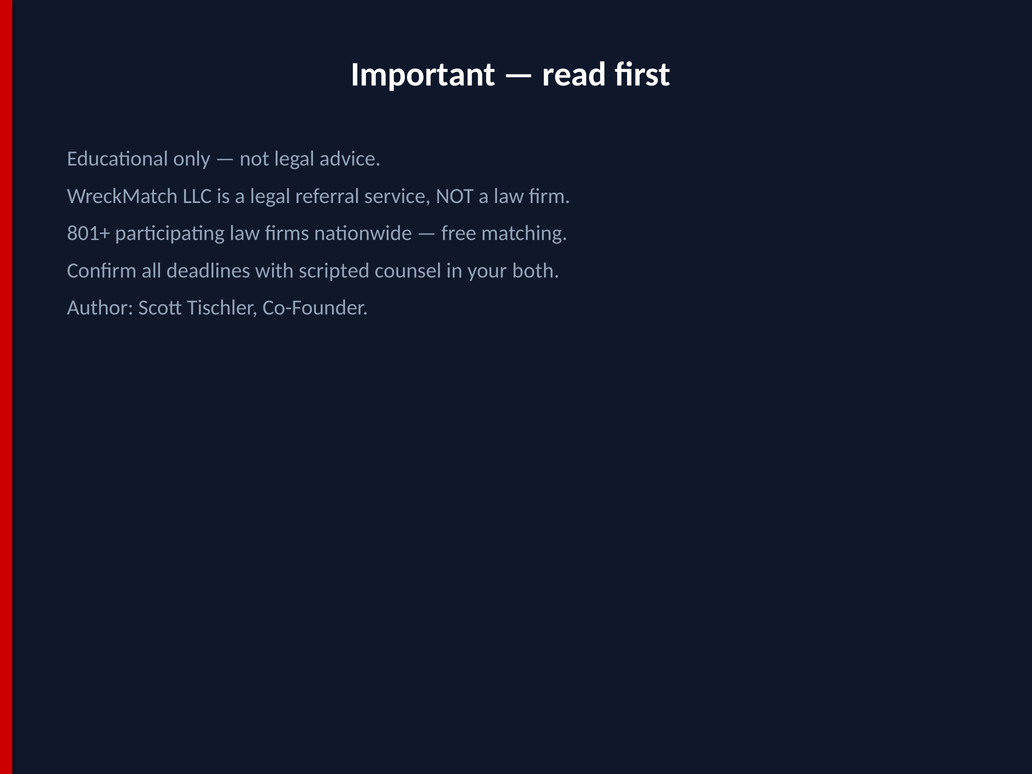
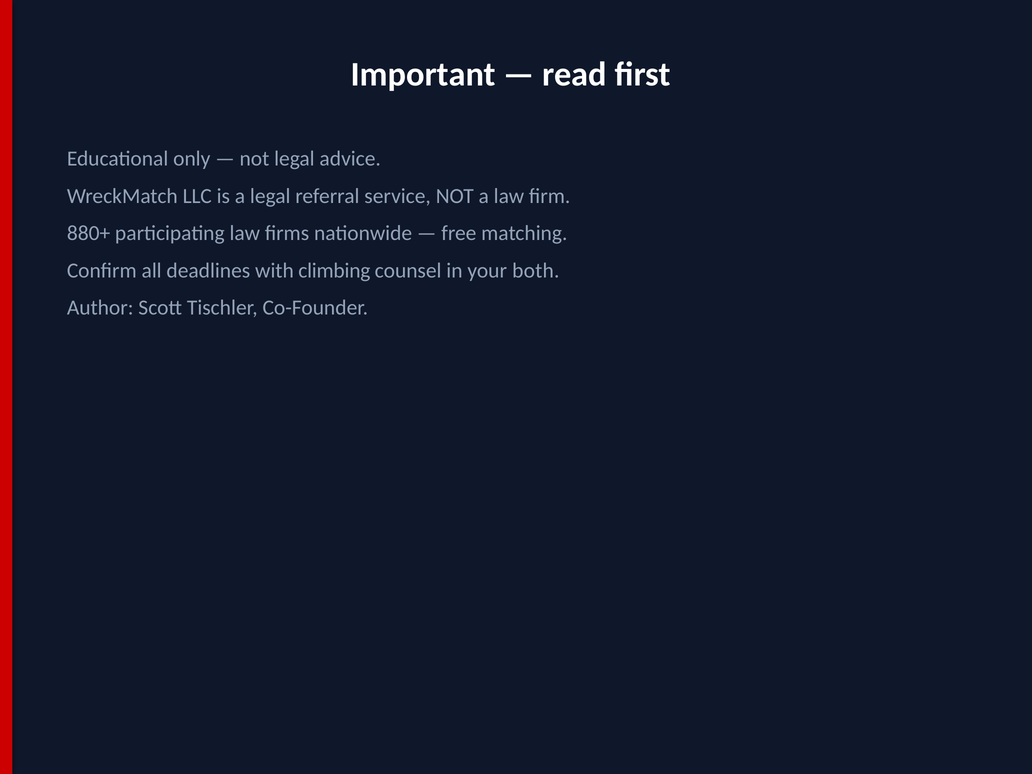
801+: 801+ -> 880+ (89, 233)
scripted: scripted -> climbing (334, 271)
